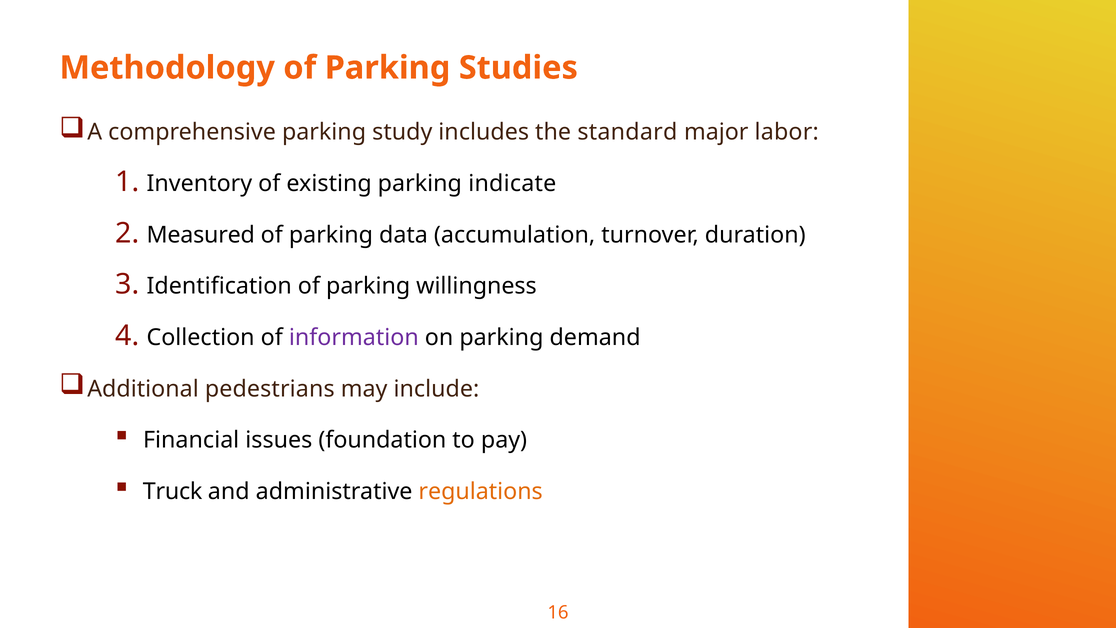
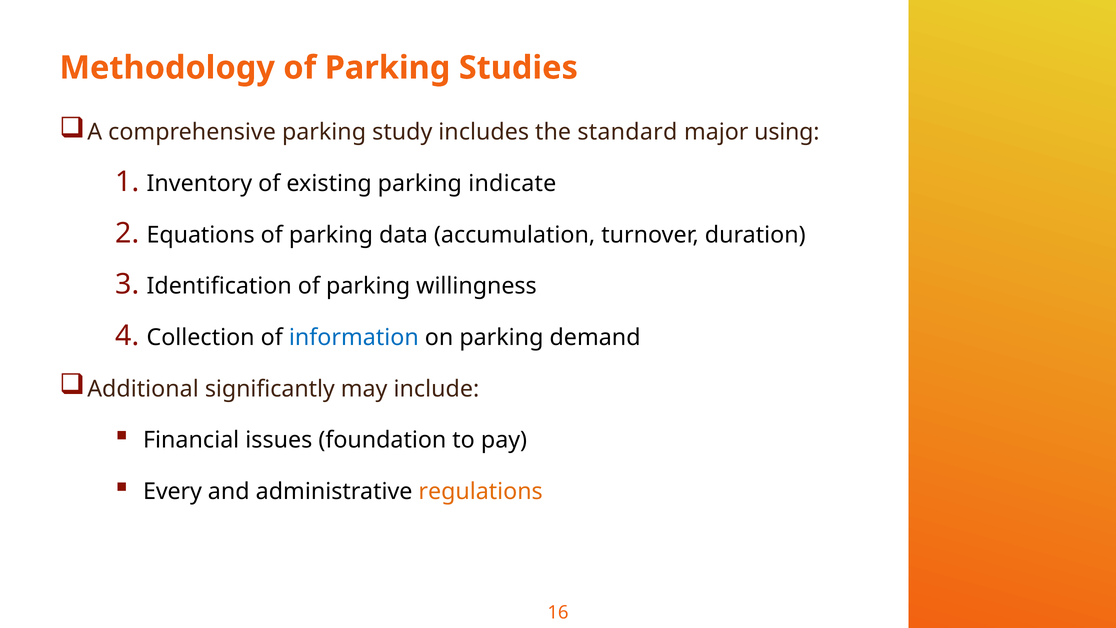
labor: labor -> using (787, 132)
Measured: Measured -> Equations (201, 235)
information colour: purple -> blue (354, 337)
pedestrians: pedestrians -> significantly (270, 389)
Truck: Truck -> Every (173, 491)
